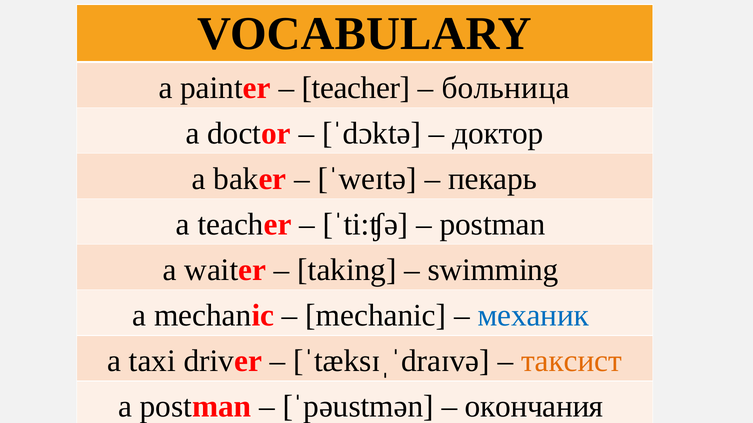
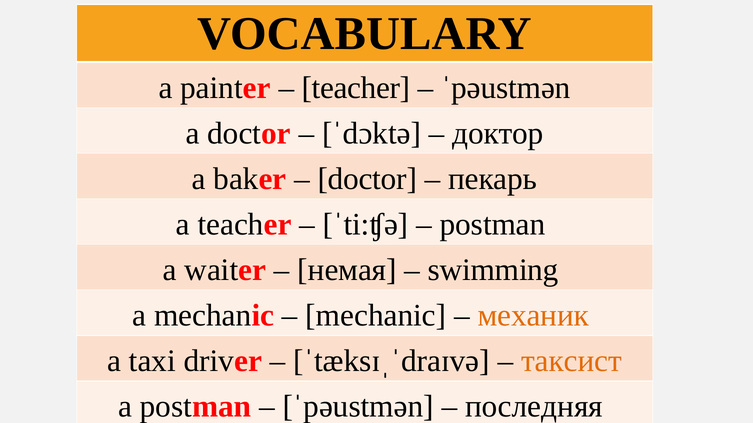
больница: больница -> ˈpəustmən (506, 88)
ˈweɪtə: ˈweɪtə -> doctor (367, 179)
taking: taking -> немая (347, 270)
механик colour: blue -> orange (533, 316)
окончания: окончания -> последняя (534, 407)
